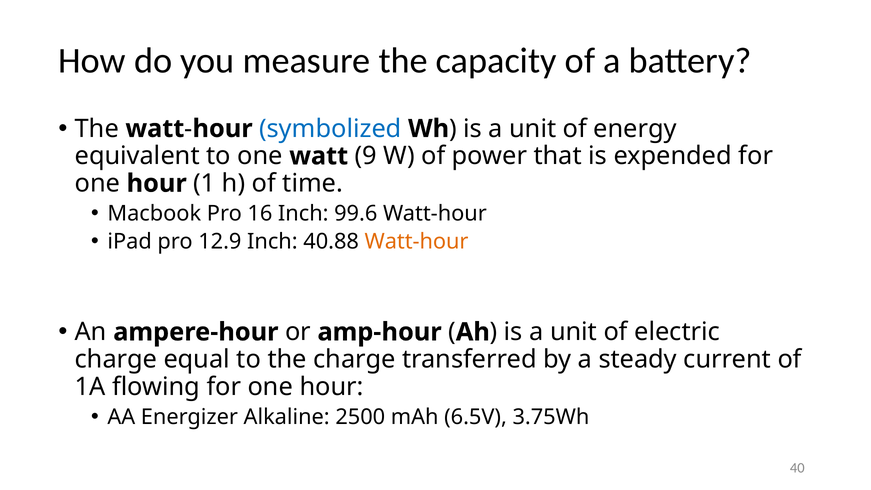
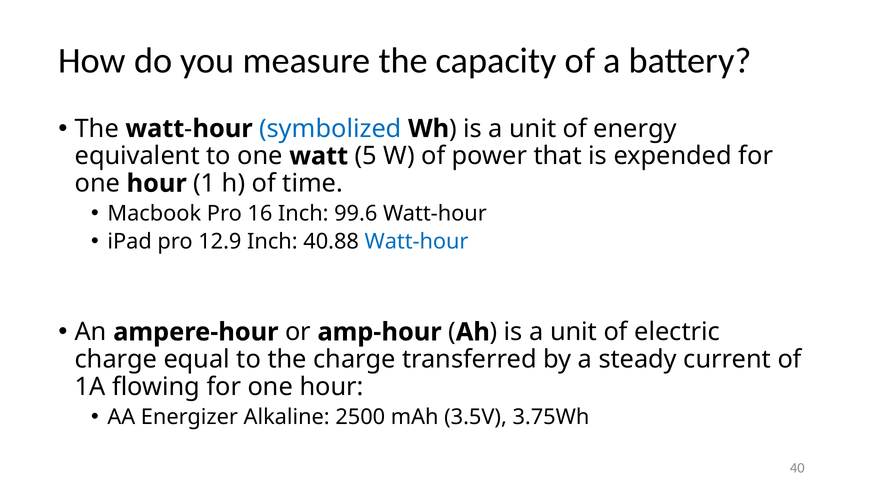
9: 9 -> 5 (366, 156)
Watt-hour colour: orange -> blue (417, 241)
6.5V: 6.5V -> 3.5V (476, 417)
